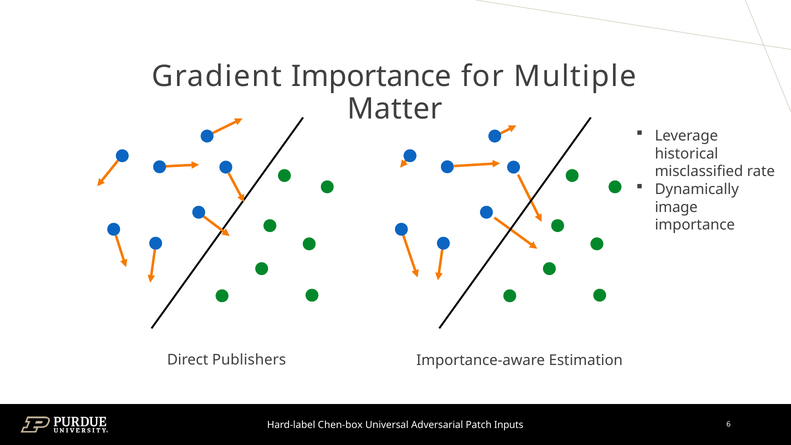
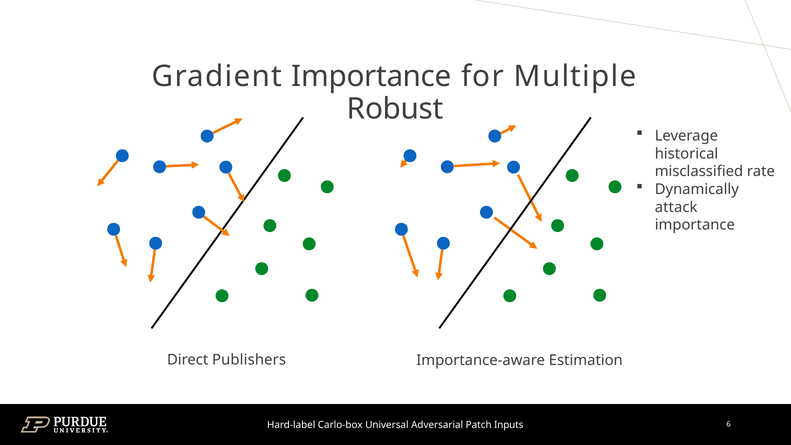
Matter: Matter -> Robust (395, 109)
image: image -> attack (676, 207)
Chen-box: Chen-box -> Carlo-box (340, 425)
